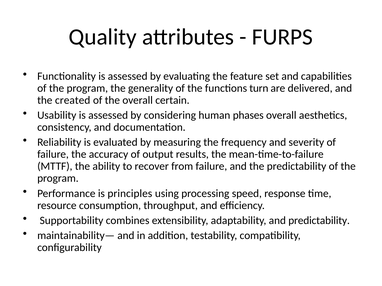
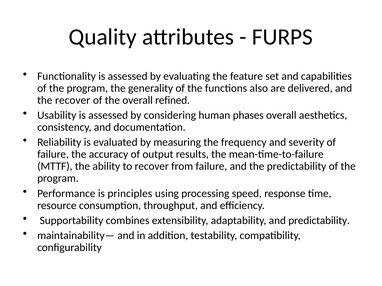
turn: turn -> also (259, 88)
the created: created -> recover (73, 100)
certain: certain -> refined (172, 100)
